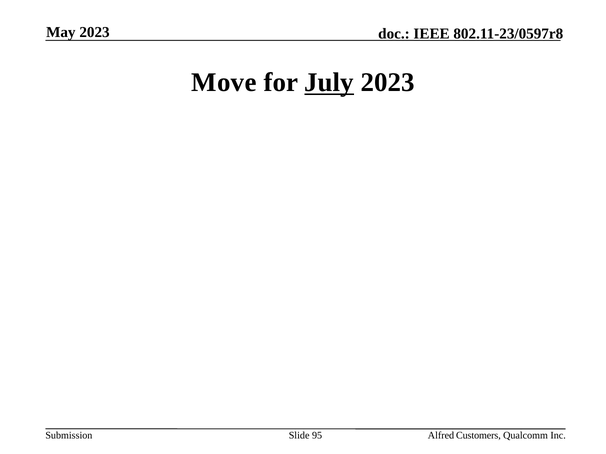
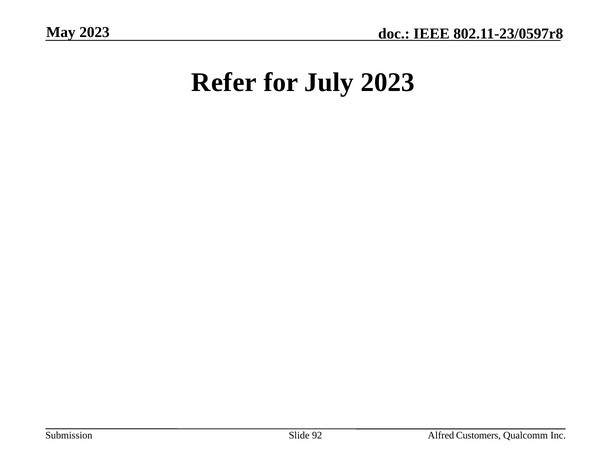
Move: Move -> Refer (224, 83)
July underline: present -> none (329, 83)
95: 95 -> 92 (317, 436)
